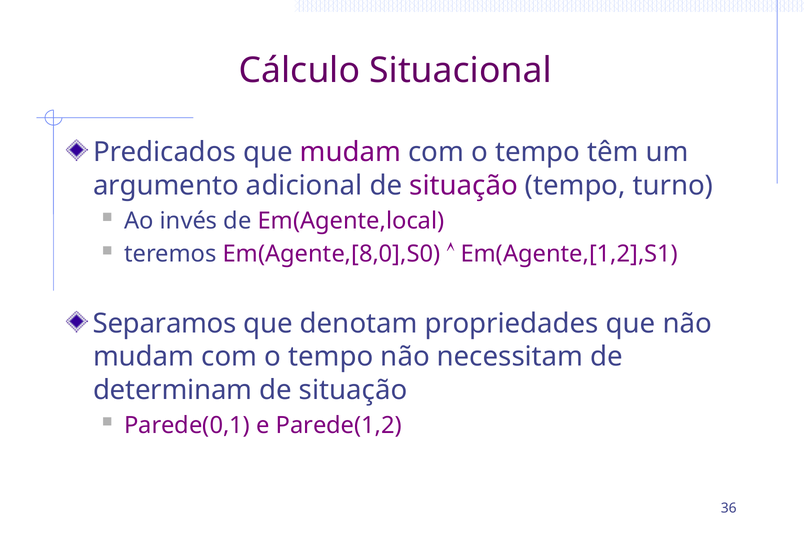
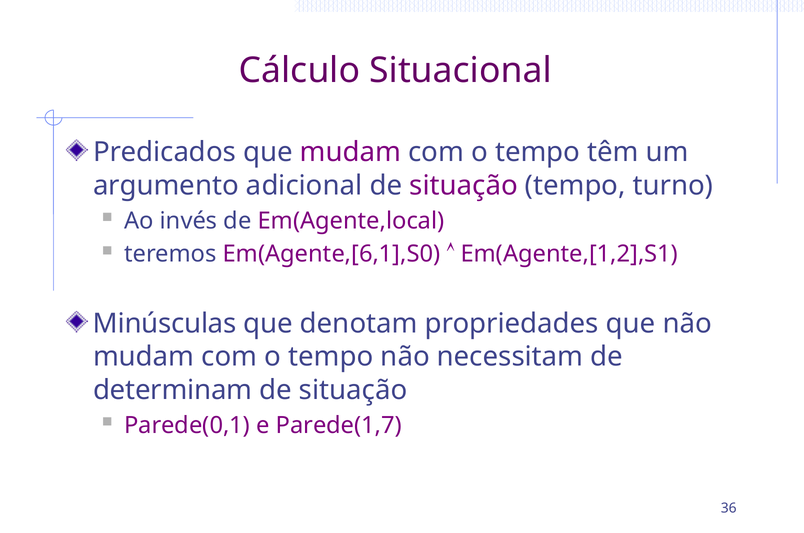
Em(Agente,[8,0],S0: Em(Agente,[8,0],S0 -> Em(Agente,[6,1],S0 (332, 254)
Separamos: Separamos -> Minúsculas (165, 324)
Parede(1,2: Parede(1,2 -> Parede(1,7 (339, 426)
